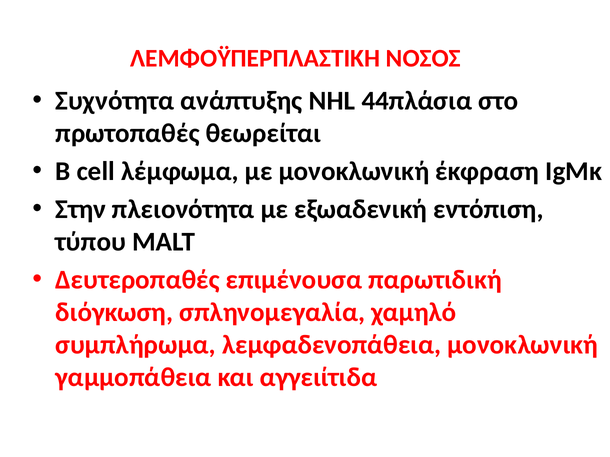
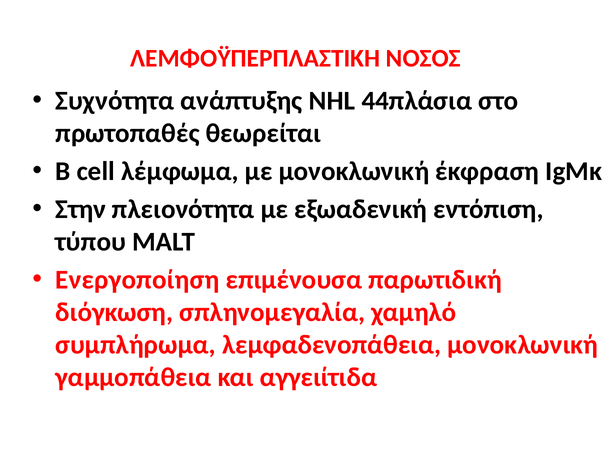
Δευτεροπαθές: Δευτεροπαθές -> Ενεργοποίηση (137, 280)
